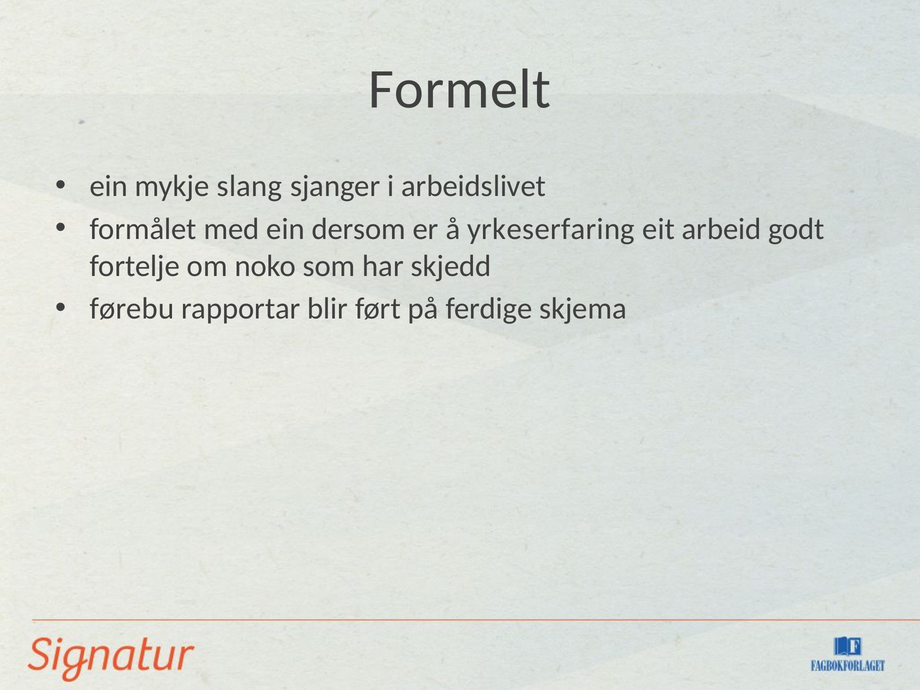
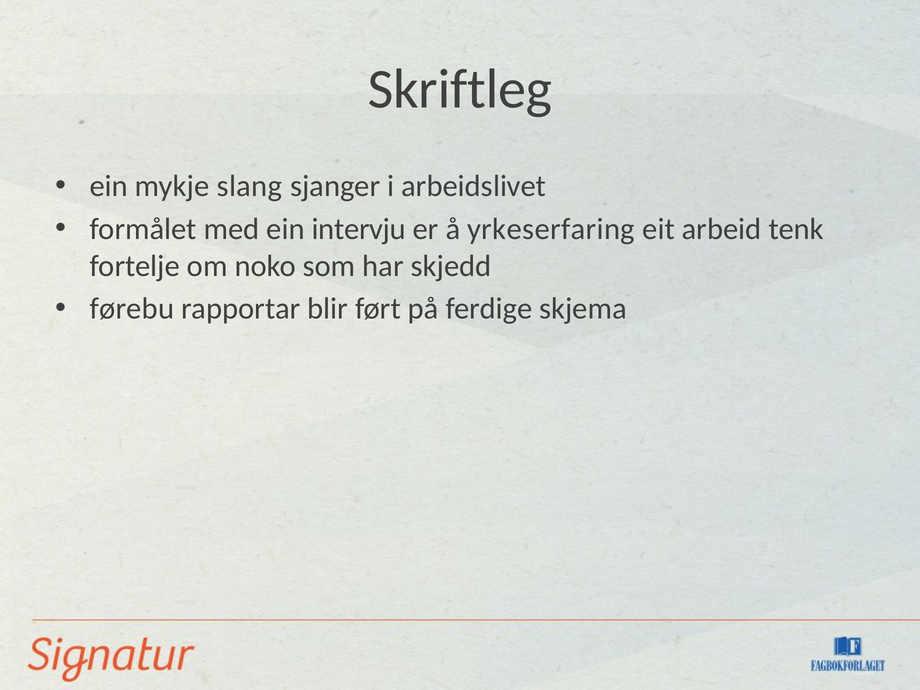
Formelt: Formelt -> Skriftleg (460, 89)
dersom: dersom -> intervju (359, 229)
godt: godt -> tenk (796, 229)
